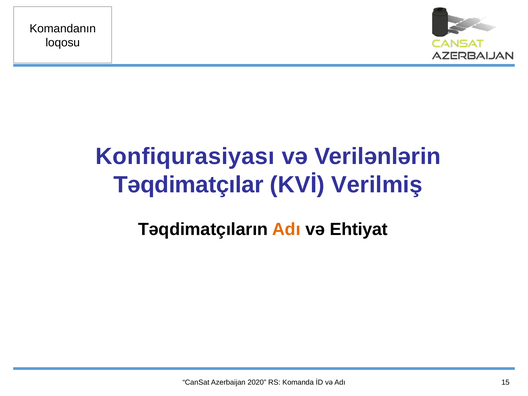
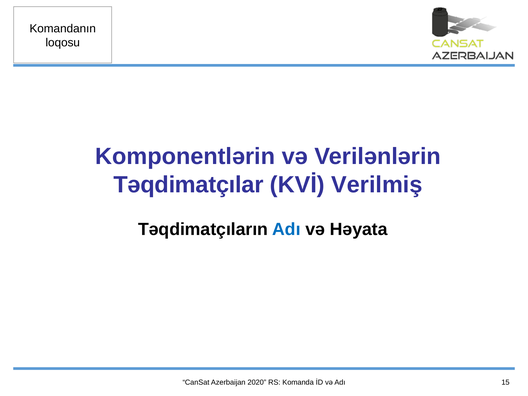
Konfiqurasiyası: Konfiqurasiyası -> Komponentlərin (185, 156)
Adı colour: orange -> blue (286, 229)
Ehtiyat: Ehtiyat -> Həyata (359, 229)
